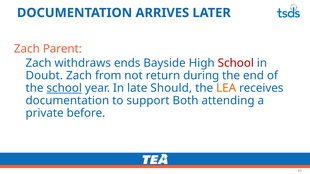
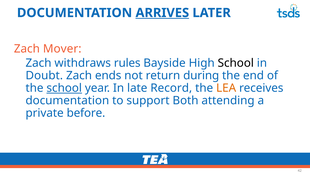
ARRIVES underline: none -> present (162, 13)
Parent: Parent -> Mover (62, 49)
ends: ends -> rules (127, 63)
School colour: red -> black (236, 63)
from: from -> ends (108, 76)
Should: Should -> Record (171, 88)
